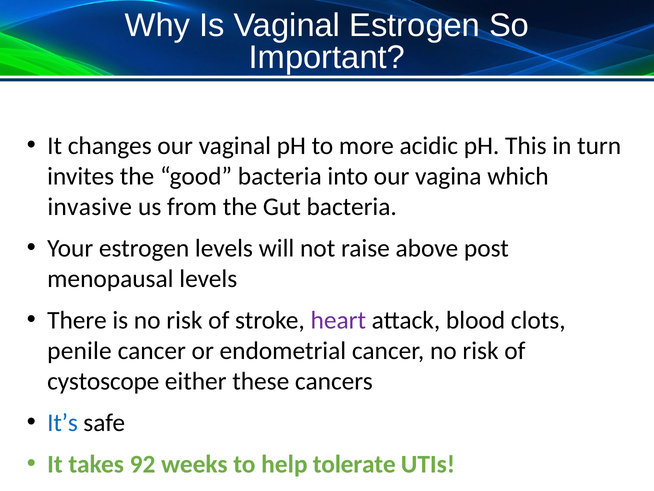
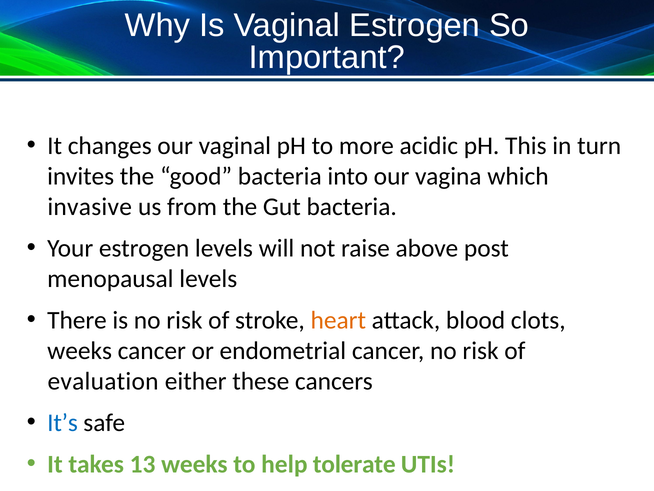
heart colour: purple -> orange (338, 320)
penile: penile -> weeks (80, 351)
cystoscope: cystoscope -> evaluation (103, 381)
92: 92 -> 13 (143, 464)
